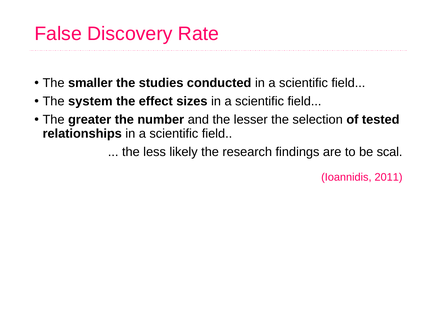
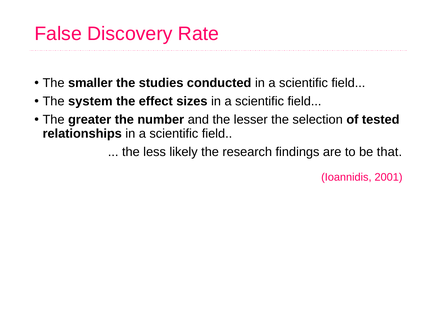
scal: scal -> that (389, 152)
2011: 2011 -> 2001 (389, 177)
